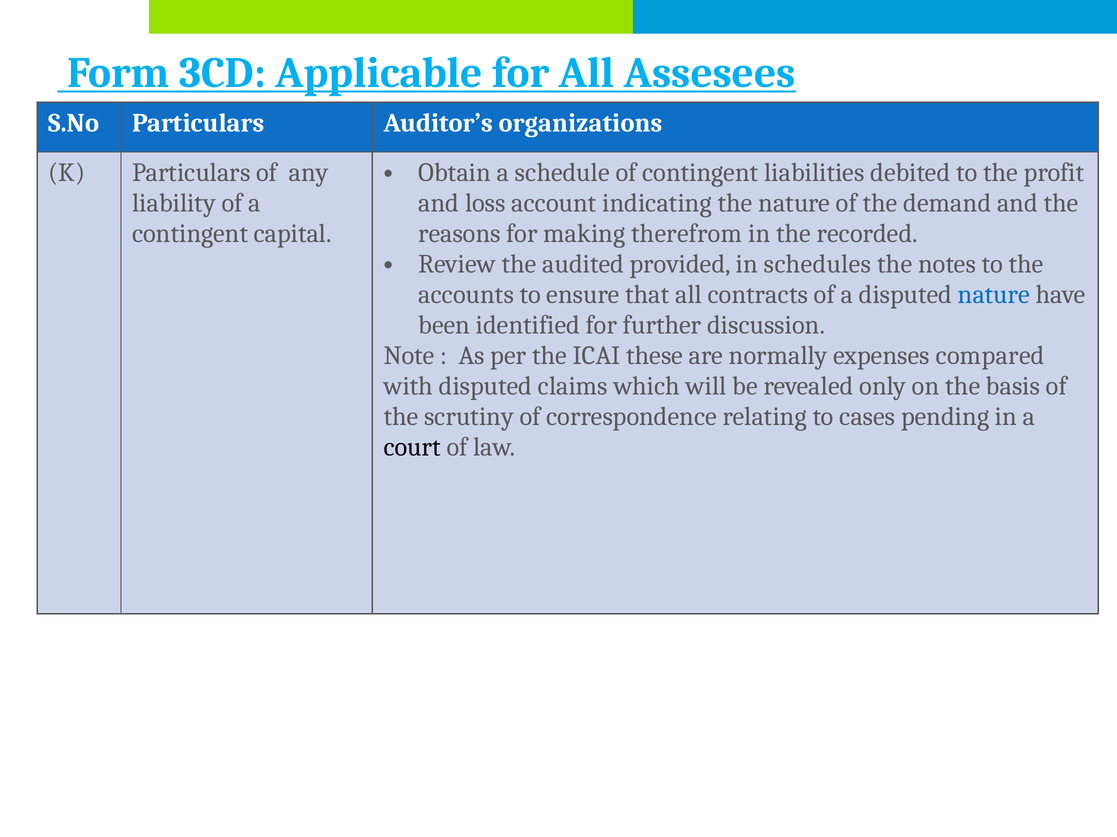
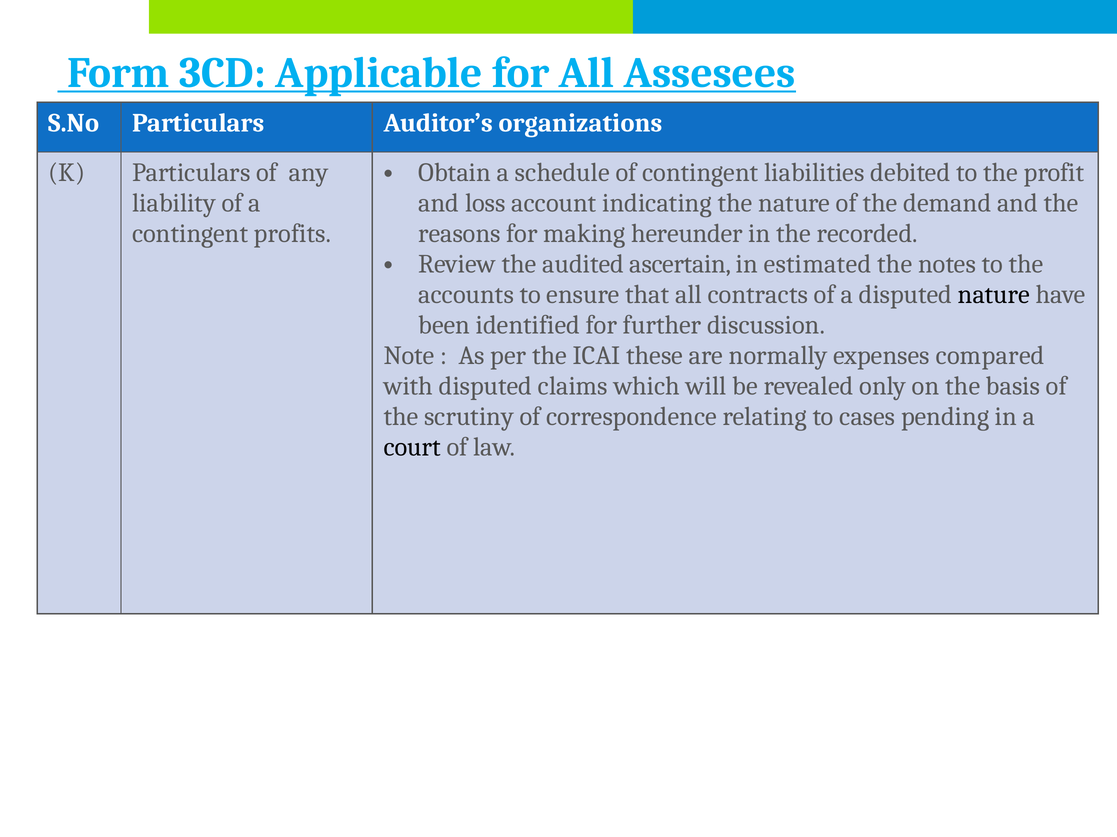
capital: capital -> profits (293, 234)
therefrom: therefrom -> hereunder (687, 234)
provided: provided -> ascertain (680, 264)
schedules: schedules -> estimated (817, 264)
nature colour: blue -> black (994, 295)
